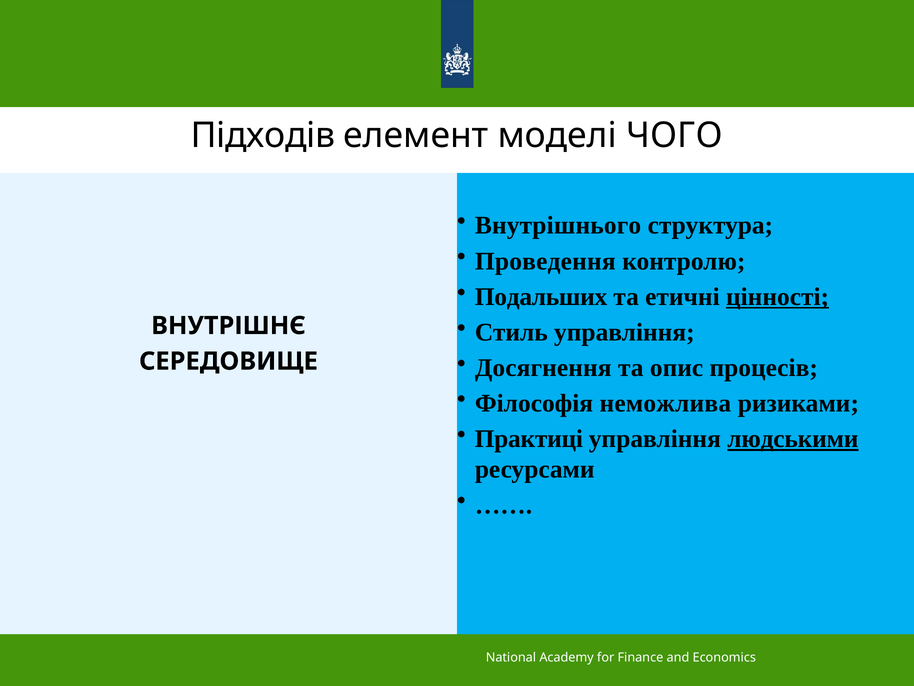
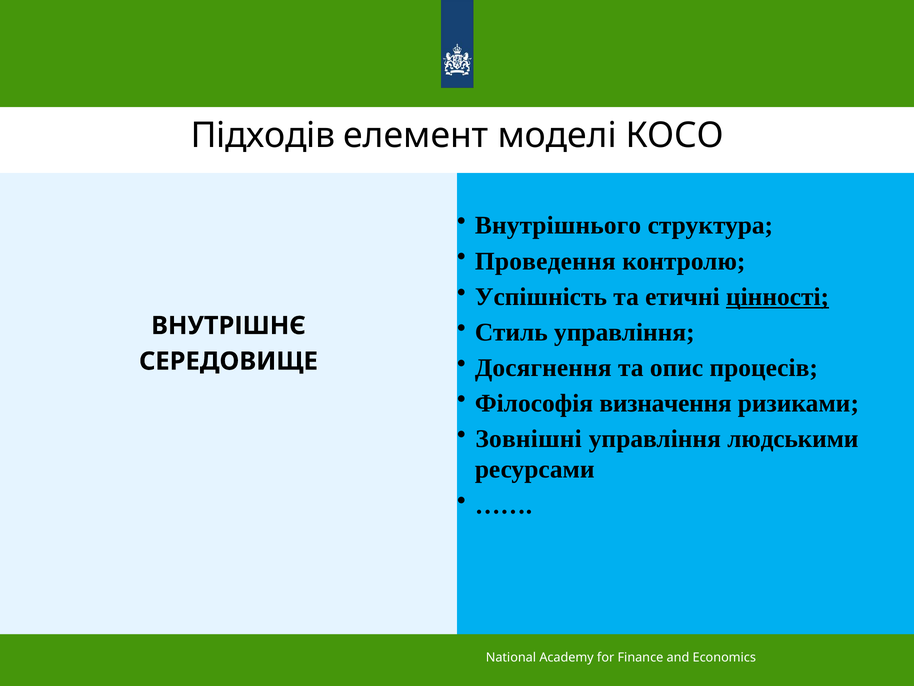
ЧОГО: ЧОГО -> КОСО (675, 136)
Подальших: Подальших -> Успішність (541, 297)
неможлива: неможлива -> визначення (666, 403)
Практиці: Практиці -> Зовнішні (529, 439)
людськими underline: present -> none (793, 439)
